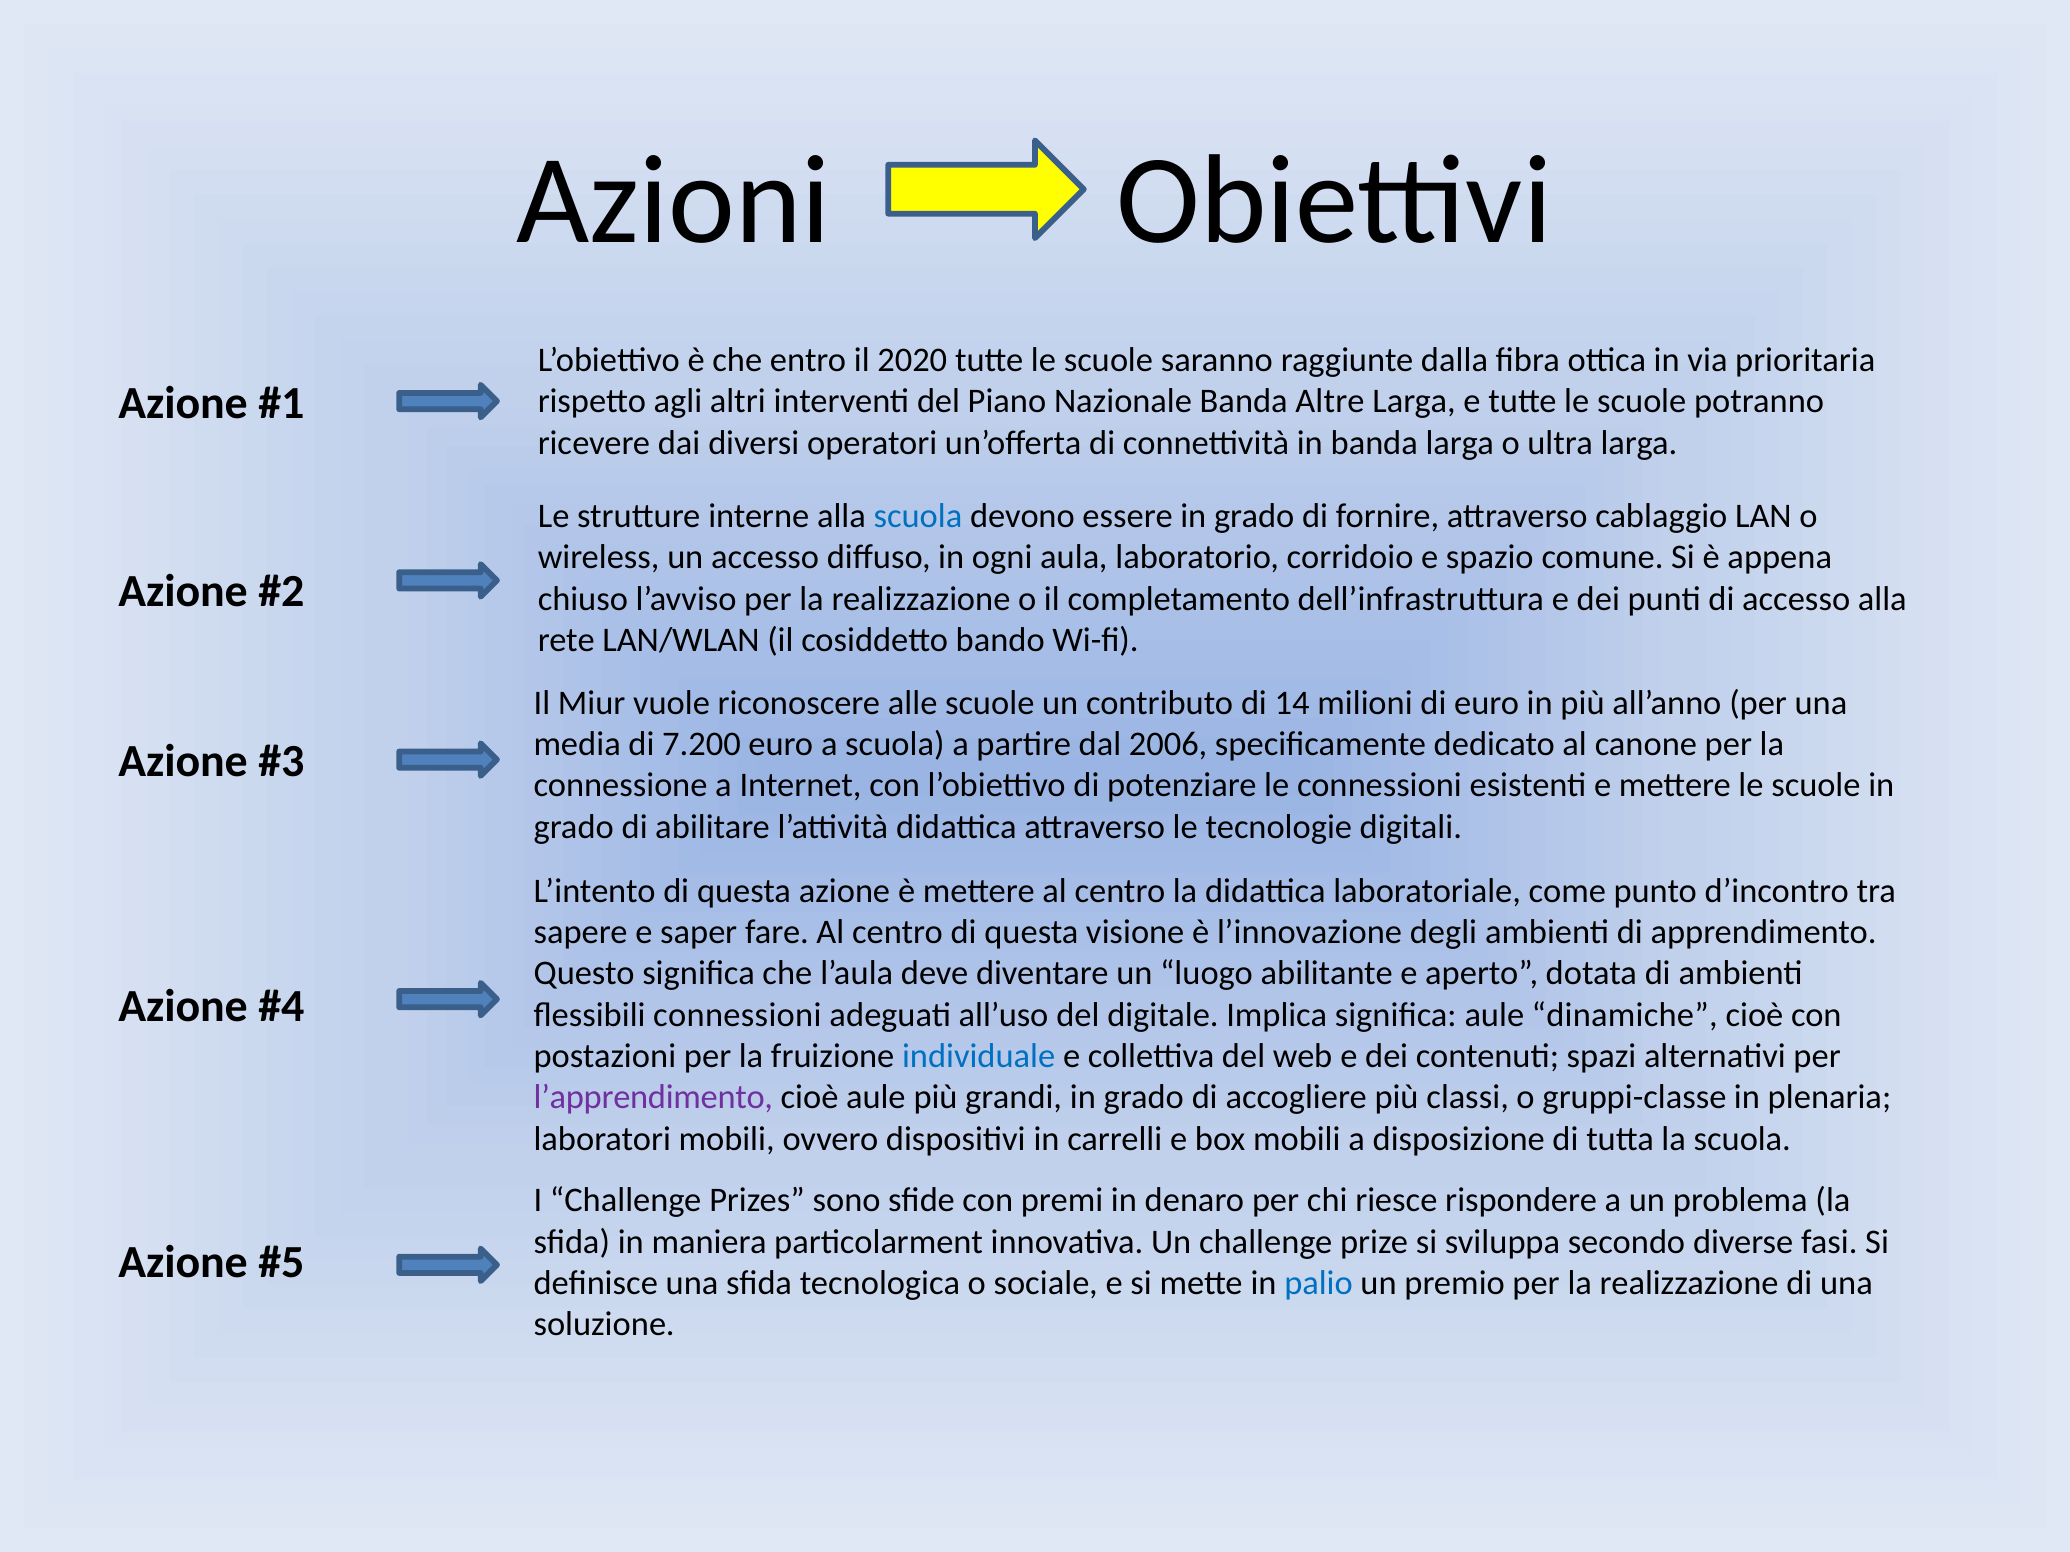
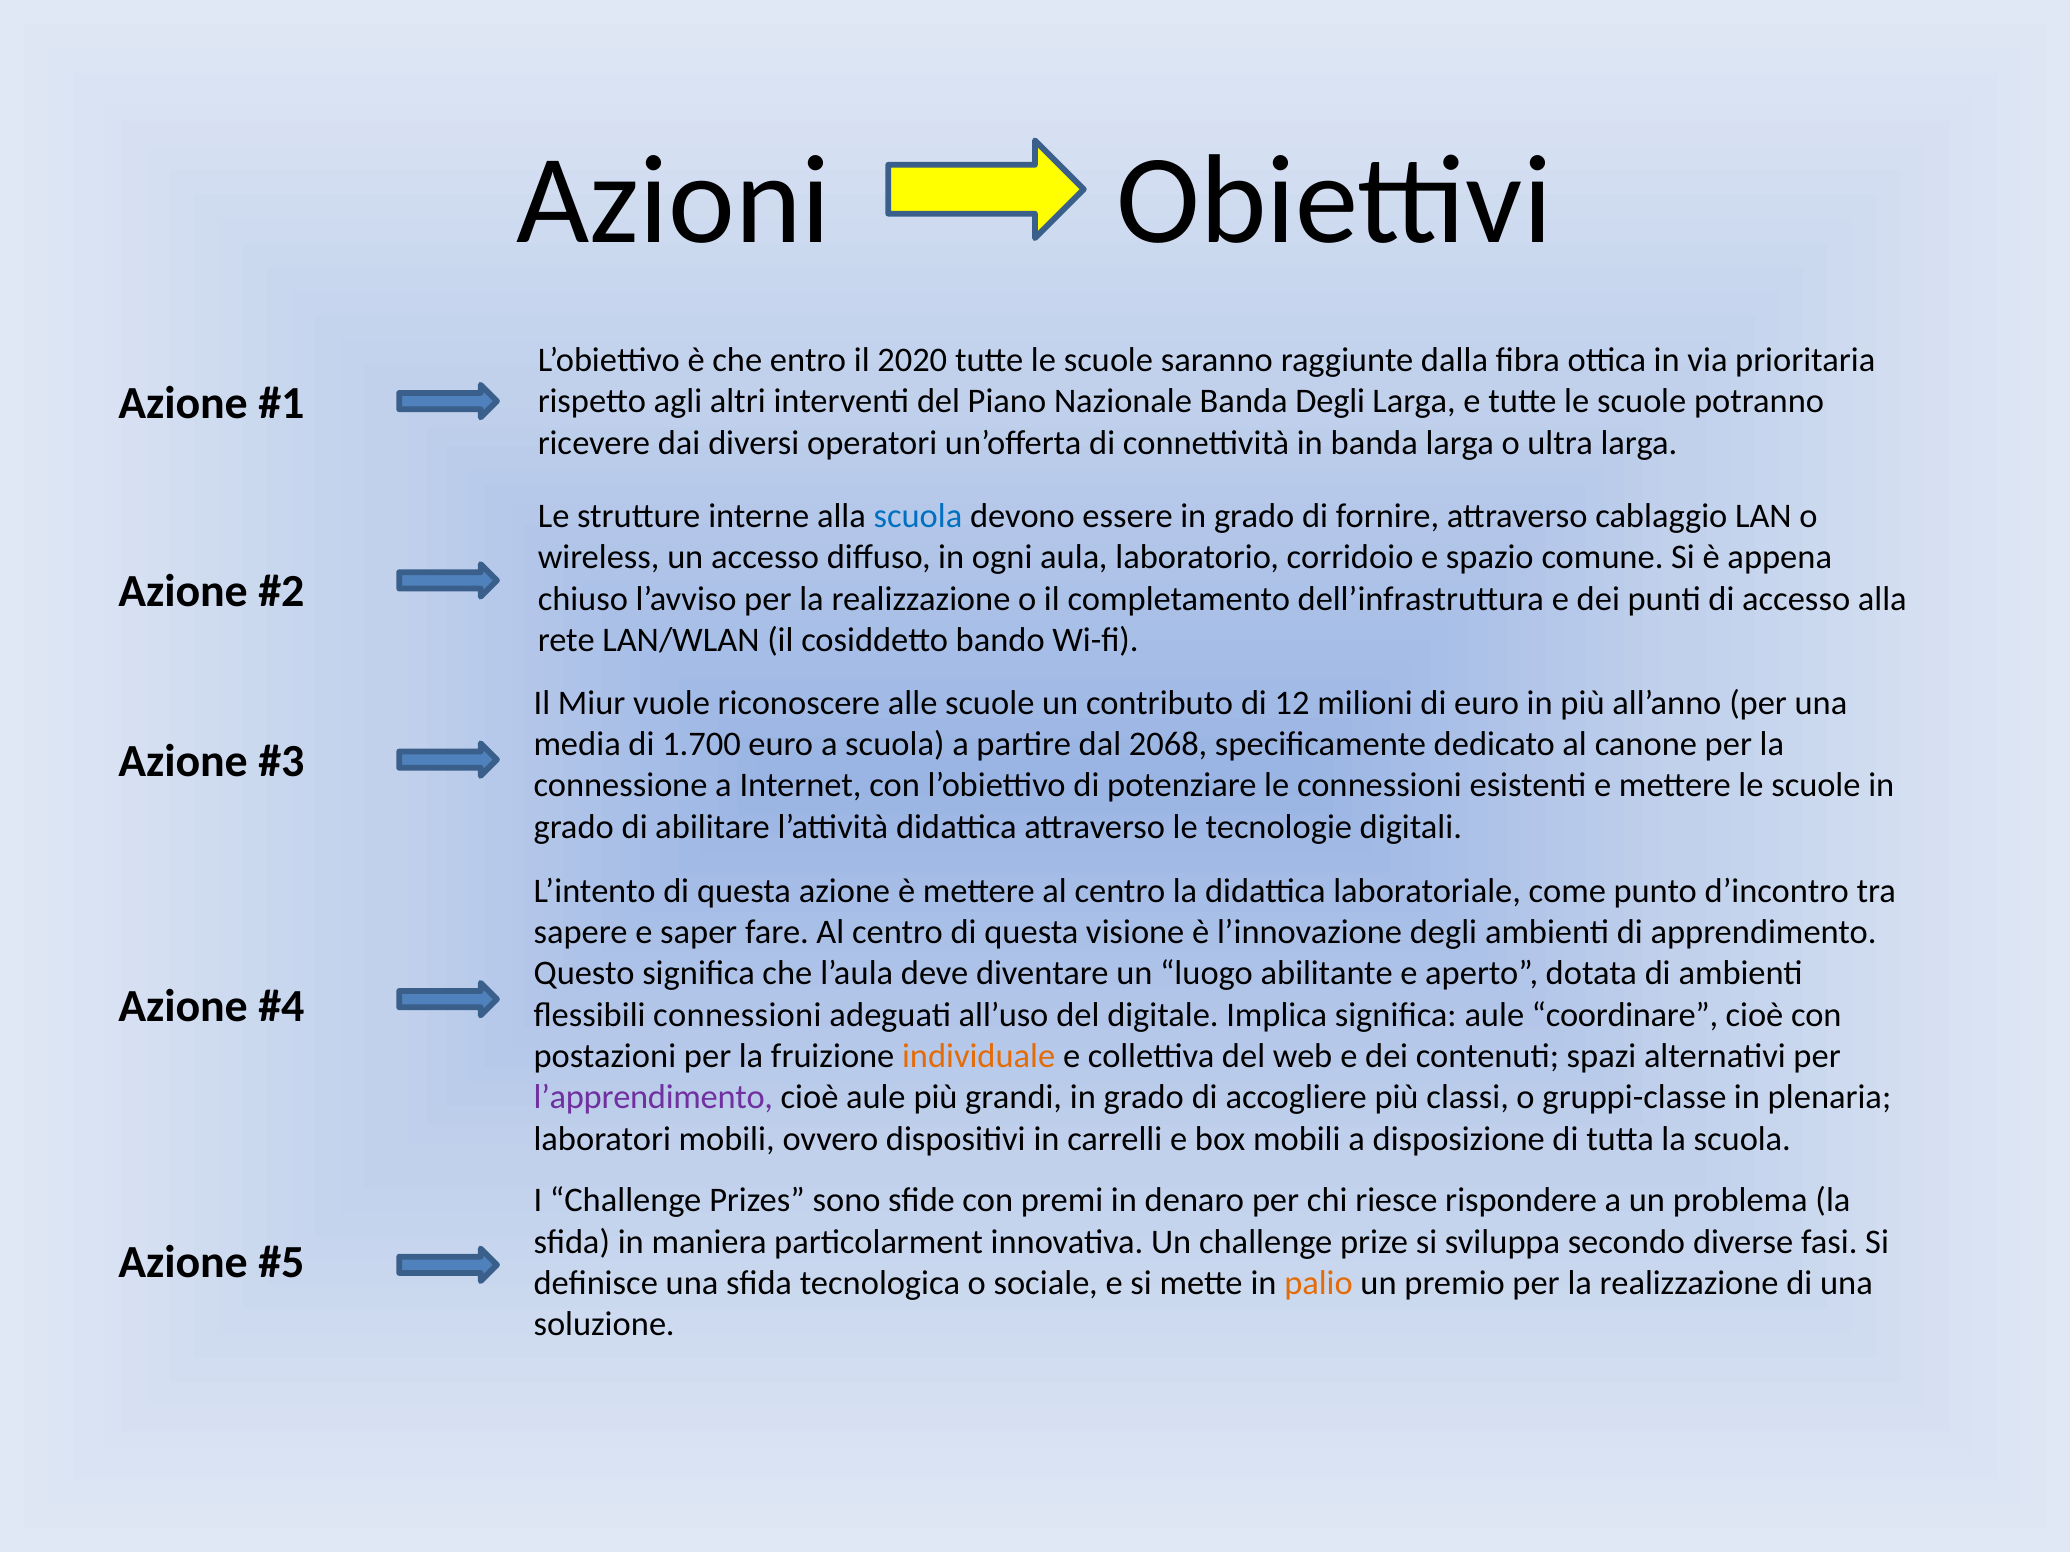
Banda Altre: Altre -> Degli (1330, 401)
14: 14 -> 12 (1292, 703)
7.200: 7.200 -> 1.700 (701, 744)
2006: 2006 -> 2068 (1168, 744)
dinamiche: dinamiche -> coordinare (1625, 1015)
individuale colour: blue -> orange (979, 1057)
palio colour: blue -> orange (1318, 1284)
